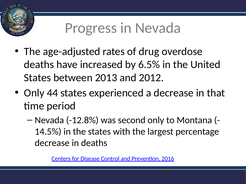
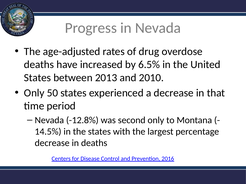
2012: 2012 -> 2010 (151, 78)
44: 44 -> 50 (52, 93)
